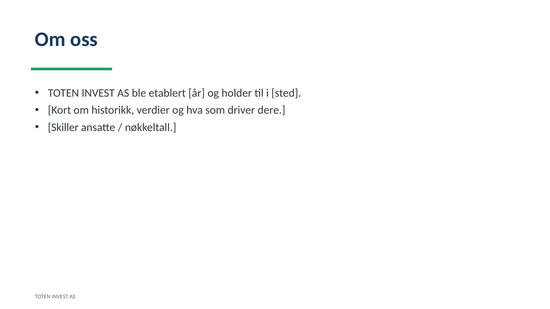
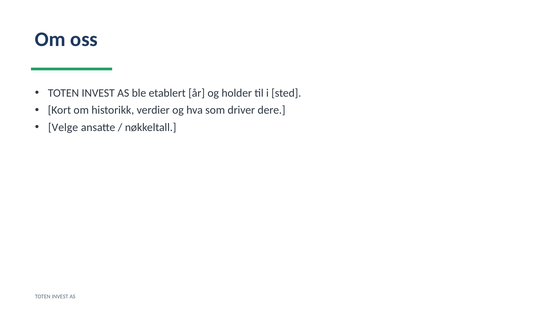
Skiller: Skiller -> Velge (63, 128)
